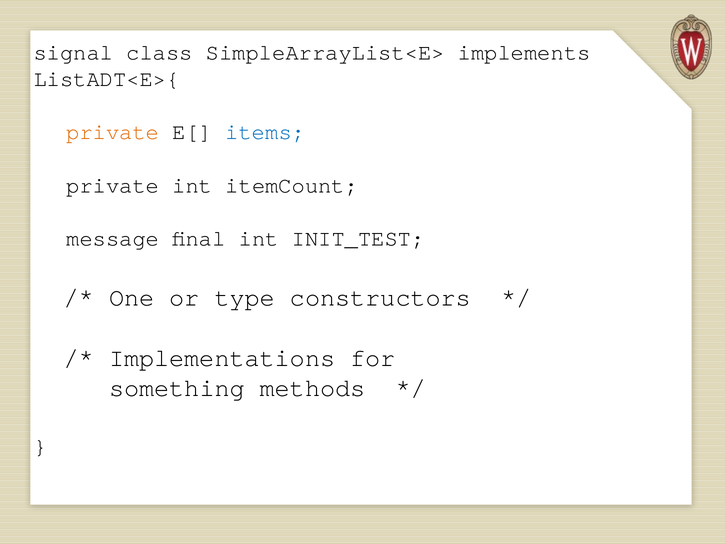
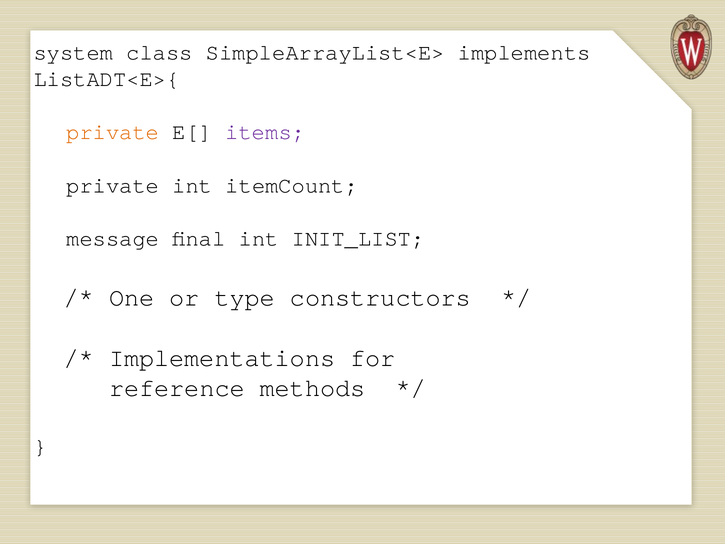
signal: signal -> system (73, 52)
items colour: blue -> purple (265, 132)
INIT_TEST: INIT_TEST -> INIT_LIST (358, 238)
something: something -> reference (177, 388)
